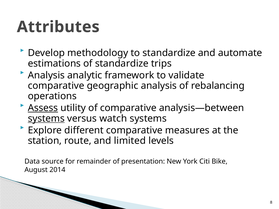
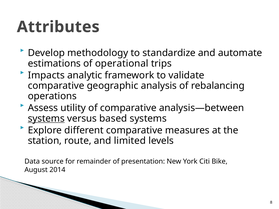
of standardize: standardize -> operational (122, 64)
Analysis: Analysis -> Impacts (46, 75)
Assess underline: present -> none (43, 108)
watch: watch -> based (113, 119)
